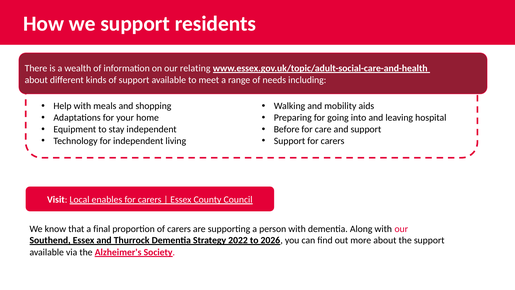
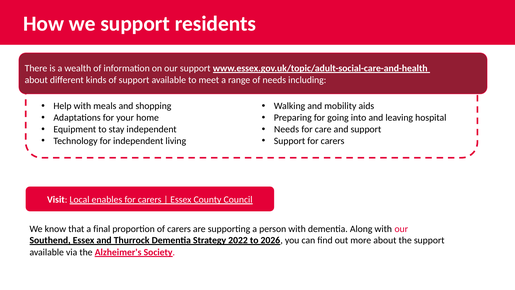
our relating: relating -> support (195, 68)
Before: Before -> Needs (287, 129)
